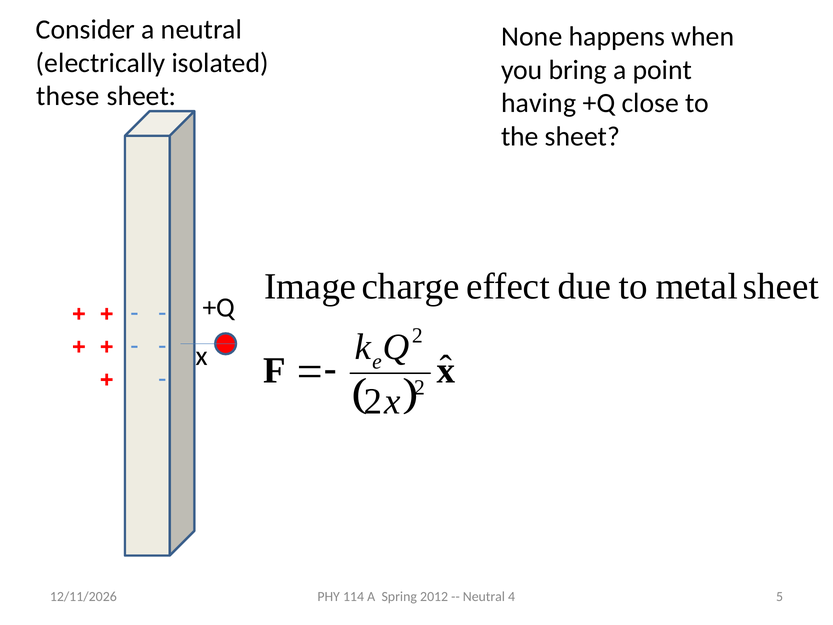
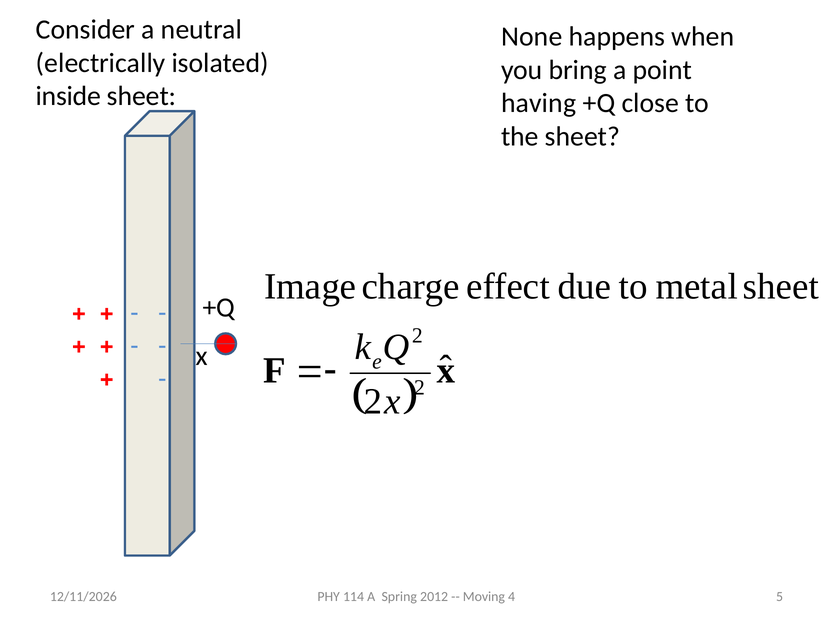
these: these -> inside (68, 96)
Neutral: Neutral -> Moving (484, 596)
